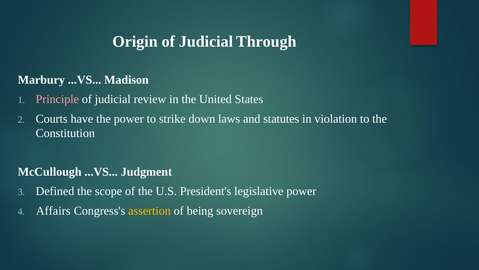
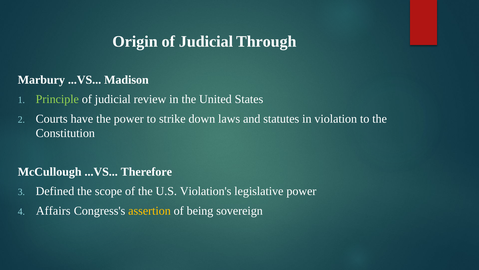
Principle colour: pink -> light green (57, 99)
Judgment: Judgment -> Therefore (146, 172)
President's: President's -> Violation's (206, 191)
